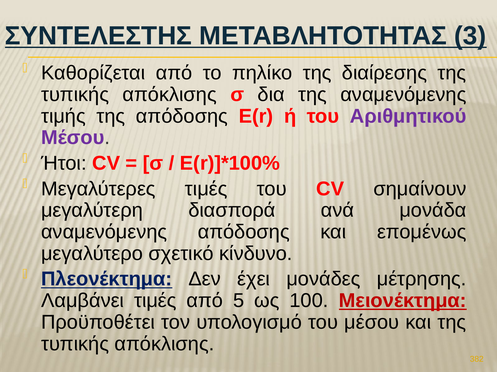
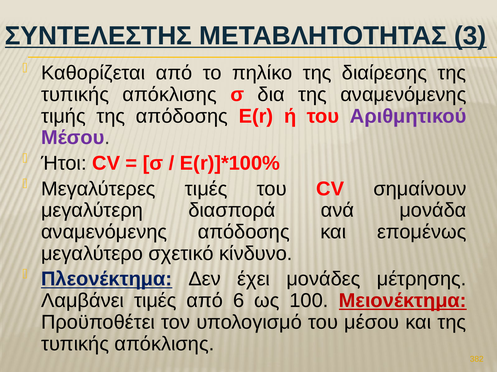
5: 5 -> 6 (239, 301)
